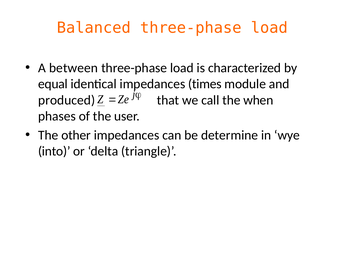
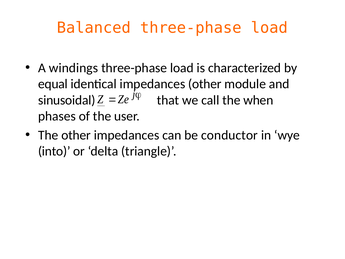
between: between -> windings (74, 68)
impedances times: times -> other (205, 84)
produced: produced -> sinusoidal (67, 100)
determine: determine -> conductor (229, 135)
